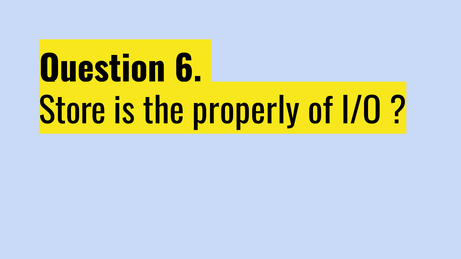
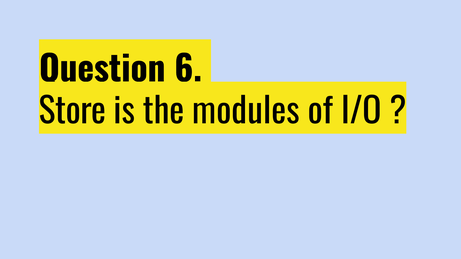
properly: properly -> modules (246, 112)
